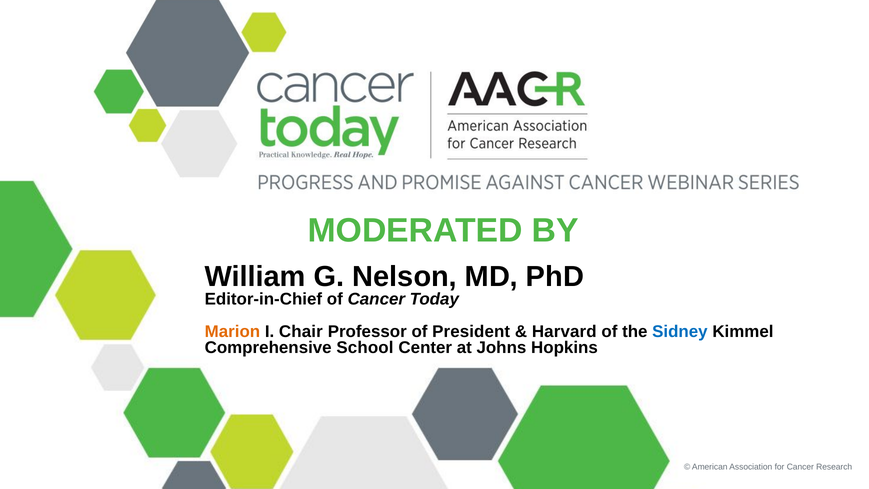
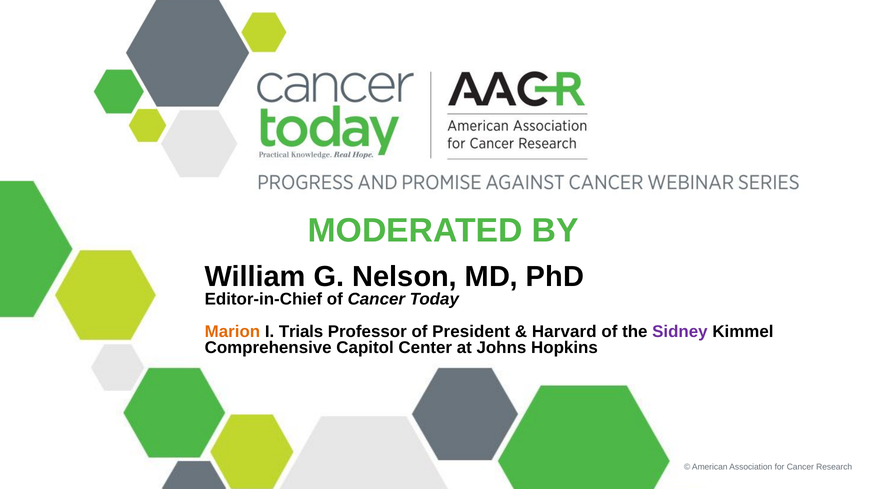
Chair: Chair -> Trials (301, 331)
Sidney colour: blue -> purple (680, 331)
School: School -> Capitol (365, 348)
